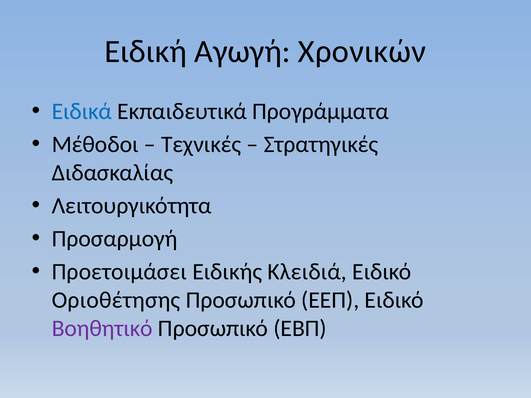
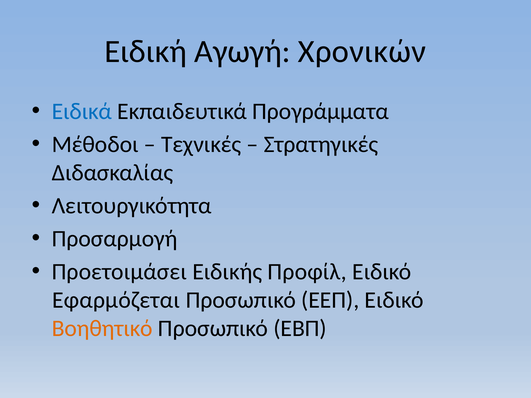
Κλειδιά: Κλειδιά -> Προφίλ (307, 272)
Οριοθέτησης: Οριοθέτησης -> Εφαρμόζεται (116, 300)
Βοηθητικό colour: purple -> orange (102, 329)
